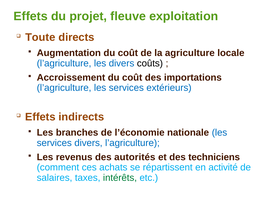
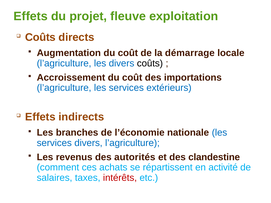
Toute: Toute -> Coûts (40, 37)
agriculture: agriculture -> démarrage (190, 53)
techniciens: techniciens -> clandestine (214, 157)
intérêts colour: green -> red (120, 178)
